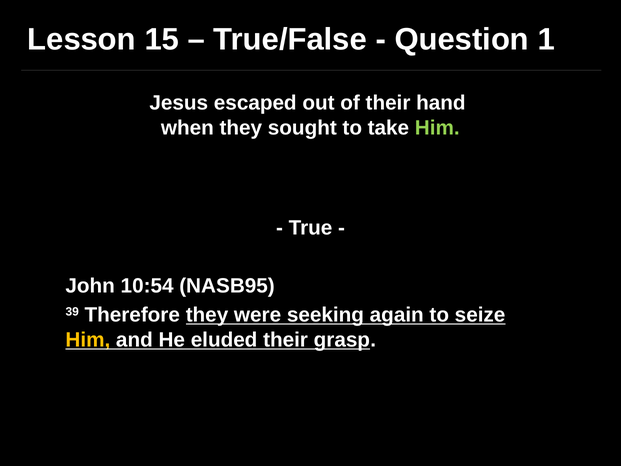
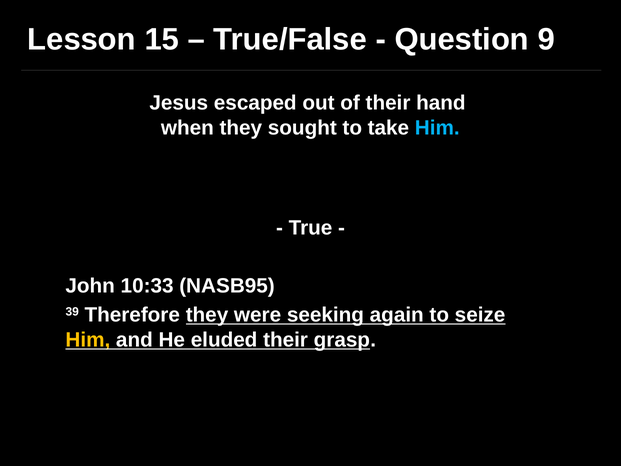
1: 1 -> 9 (546, 39)
Him colour: light green -> light blue (437, 128)
10:54: 10:54 -> 10:33 (147, 286)
